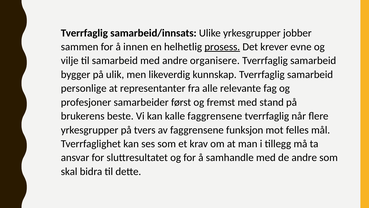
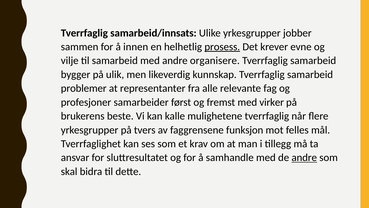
personlige: personlige -> problemer (84, 88)
stand: stand -> virker (272, 102)
kalle faggrensene: faggrensene -> mulighetene (215, 116)
andre underline: none -> present (304, 157)
